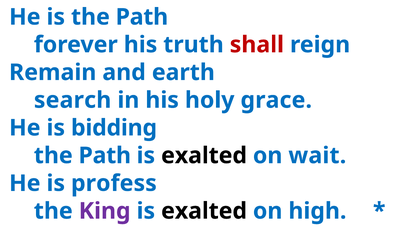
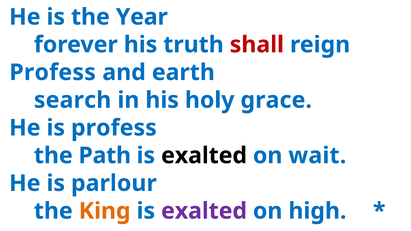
is the Path: Path -> Year (142, 17)
Remain: Remain -> Profess (53, 72)
is bidding: bidding -> profess (114, 128)
profess: profess -> parlour (114, 183)
King colour: purple -> orange (105, 211)
exalted colour: black -> purple (204, 211)
